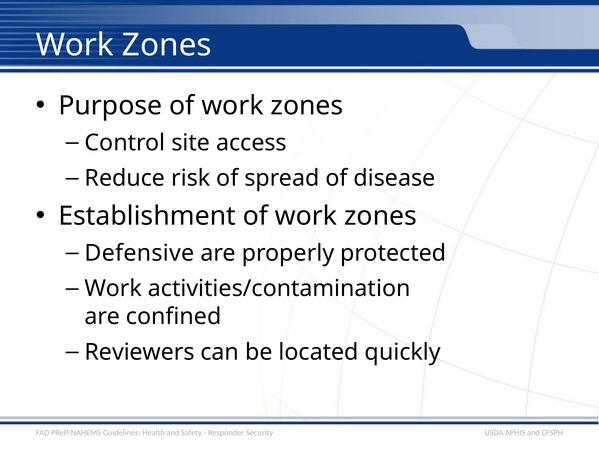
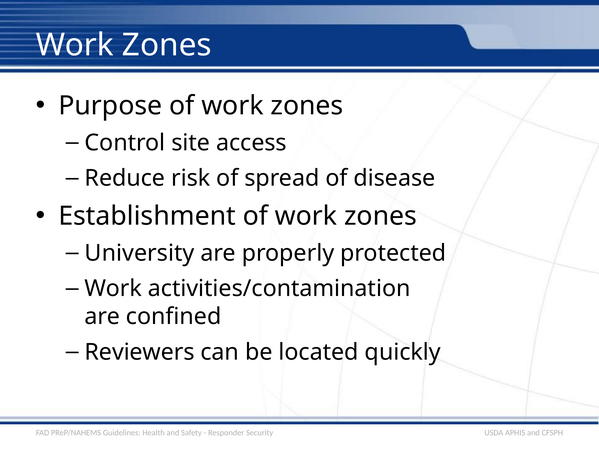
Defensive: Defensive -> University (140, 253)
